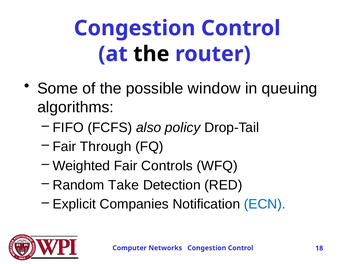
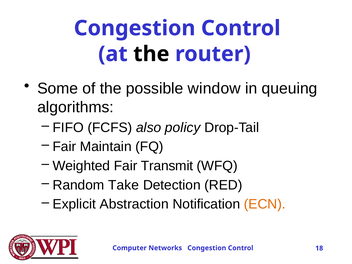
Through: Through -> Maintain (106, 147)
Controls: Controls -> Transmit (167, 166)
Companies: Companies -> Abstraction (134, 204)
ECN colour: blue -> orange (265, 204)
